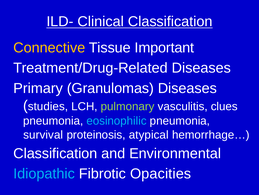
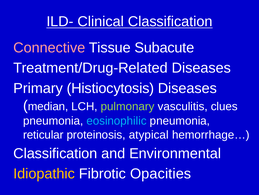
Connective colour: yellow -> pink (49, 48)
Important: Important -> Subacute (164, 48)
Granulomas: Granulomas -> Histiocytosis (110, 88)
studies: studies -> median (48, 106)
survival: survival -> reticular (43, 134)
Idiopathic colour: light blue -> yellow (44, 173)
